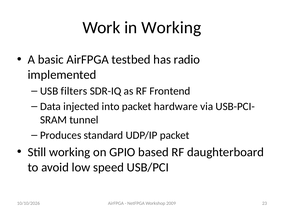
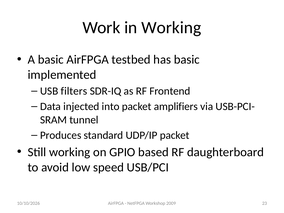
has radio: radio -> basic (187, 60)
hardware: hardware -> amplifiers (176, 107)
